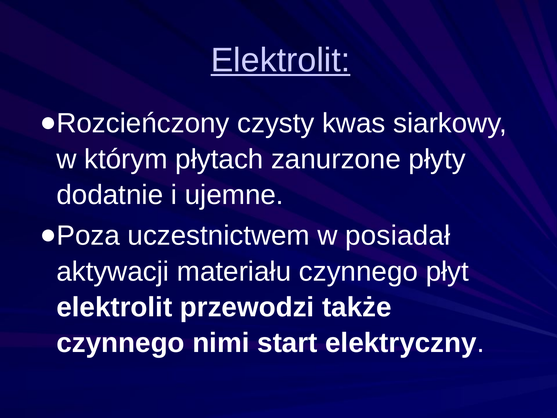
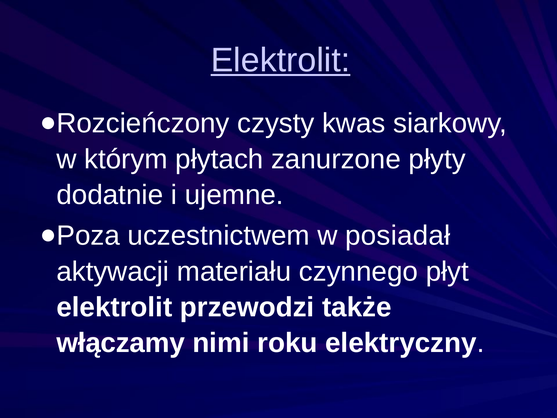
czynnego: czynnego -> włączamy (121, 343)
start: start -> roku (287, 343)
